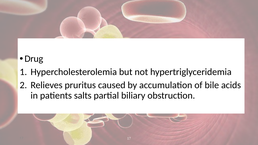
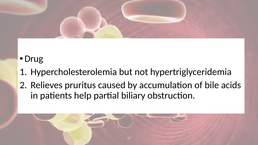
salts: salts -> help (83, 96)
